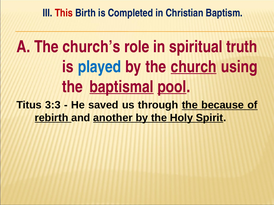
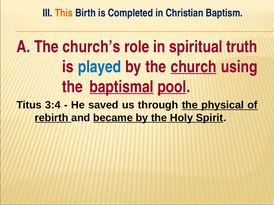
This colour: red -> orange (64, 13)
3:3: 3:3 -> 3:4 (53, 105)
because: because -> physical (223, 105)
another: another -> became (113, 118)
